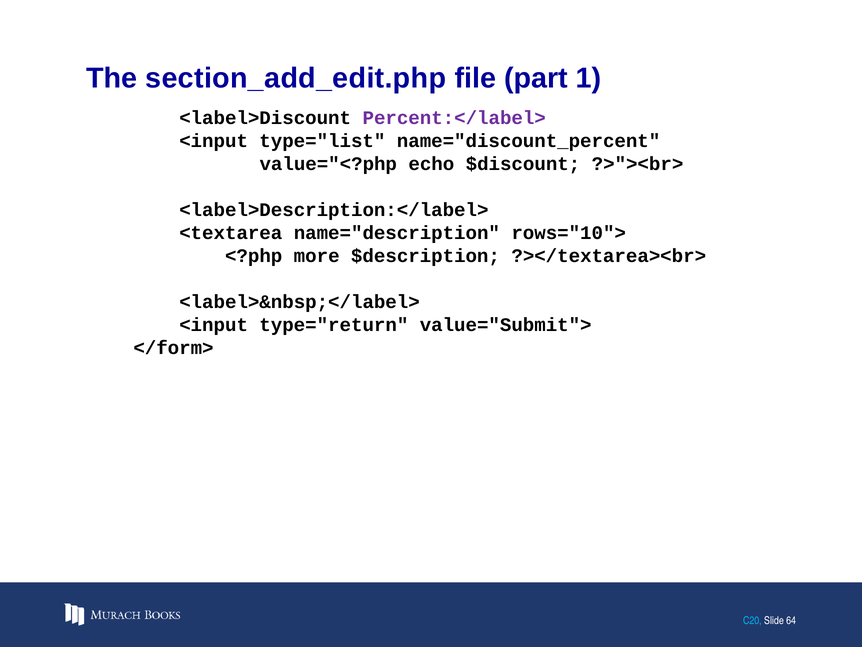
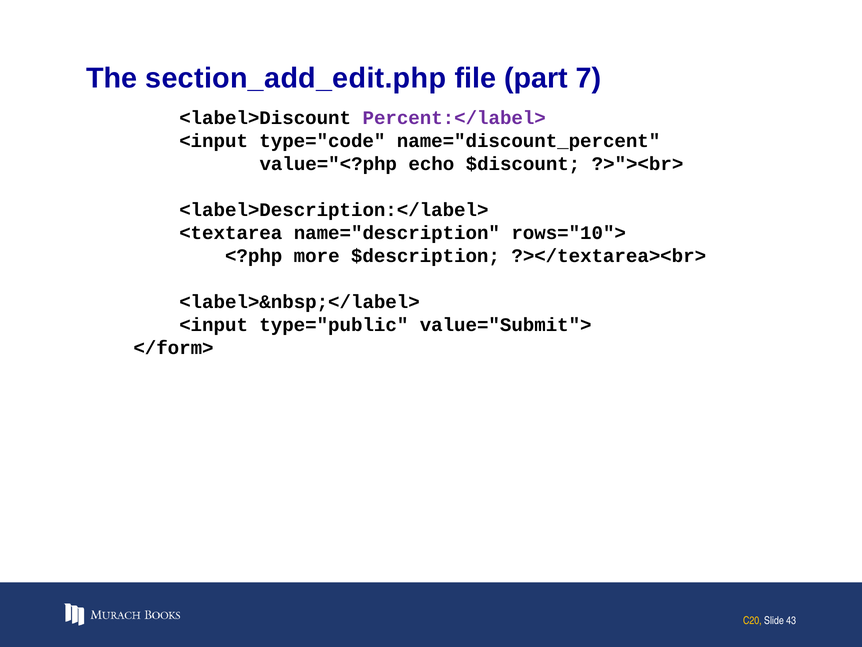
1: 1 -> 7 (589, 78)
type="list: type="list -> type="code (322, 141)
type="return: type="return -> type="public (334, 324)
C20 colour: light blue -> yellow (752, 620)
64: 64 -> 43 (791, 620)
